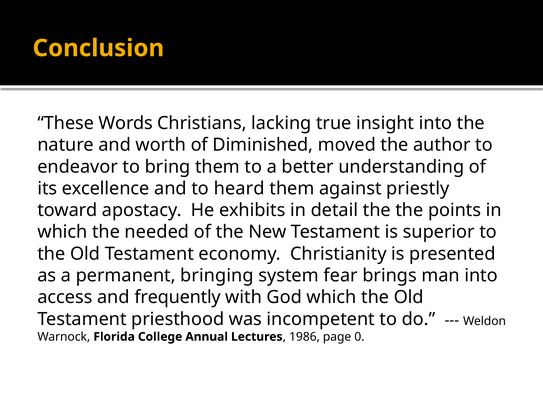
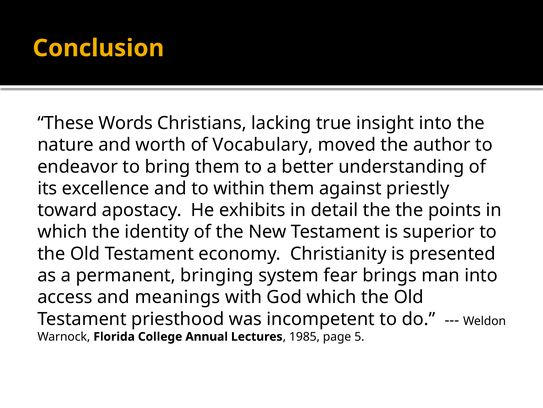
Diminished: Diminished -> Vocabulary (263, 145)
heard: heard -> within (239, 188)
needed: needed -> identity (157, 232)
frequently: frequently -> meanings (177, 297)
1986: 1986 -> 1985 (304, 336)
0: 0 -> 5 (359, 336)
